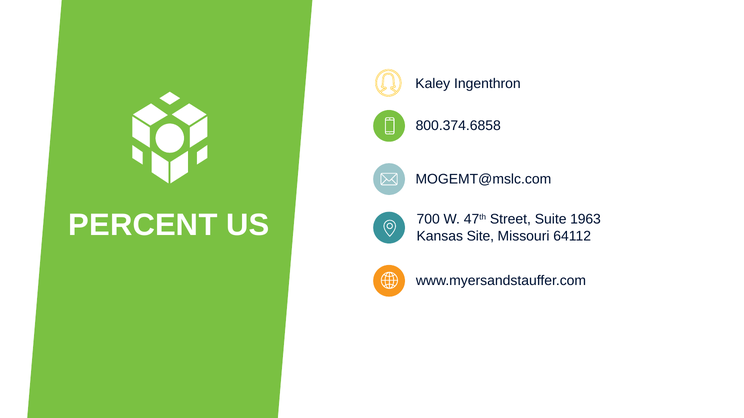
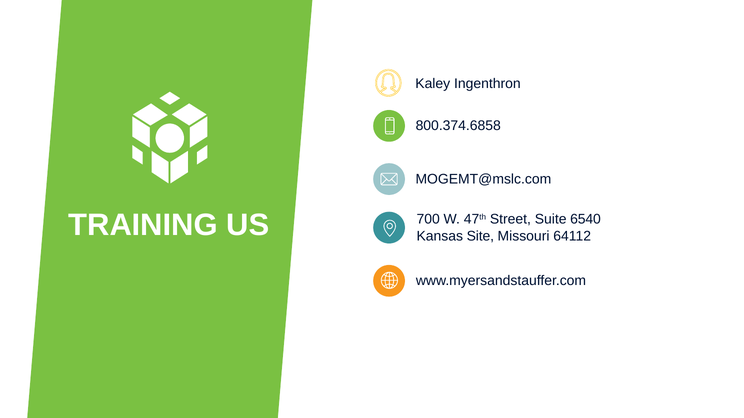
PERCENT: PERCENT -> TRAINING (143, 225)
1963: 1963 -> 6540 (585, 220)
